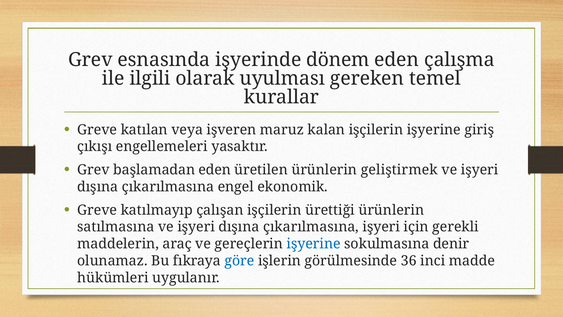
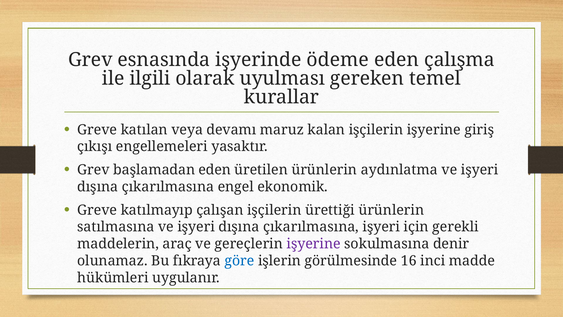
dönem: dönem -> ödeme (338, 60)
işveren: işveren -> devamı (231, 130)
geliştirmek: geliştirmek -> aydınlatma (399, 170)
işyerine colour: blue -> purple (314, 244)
36: 36 -> 16 (409, 261)
